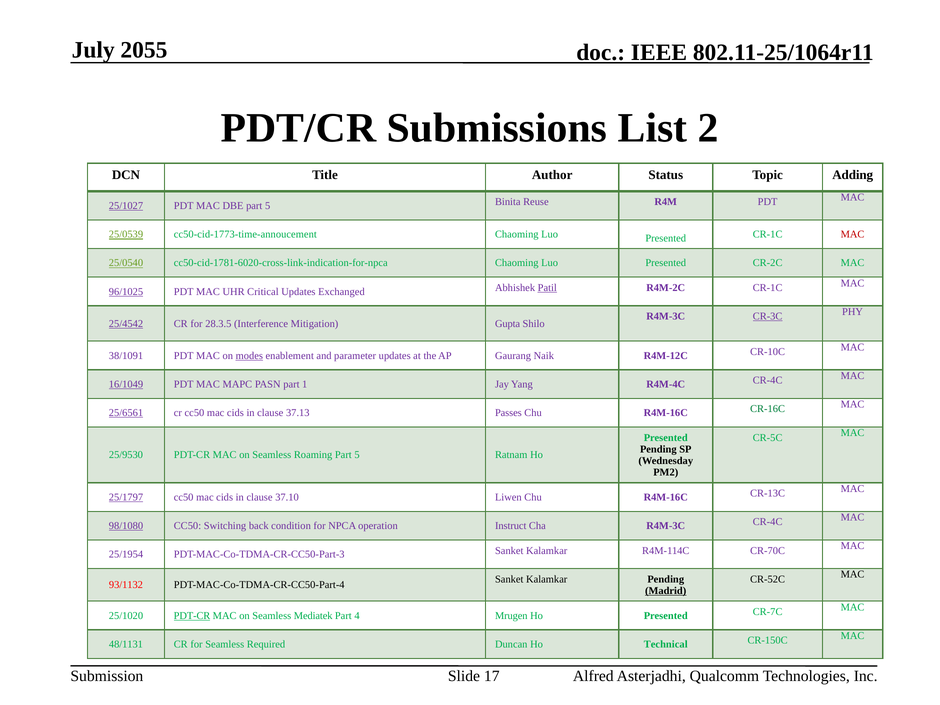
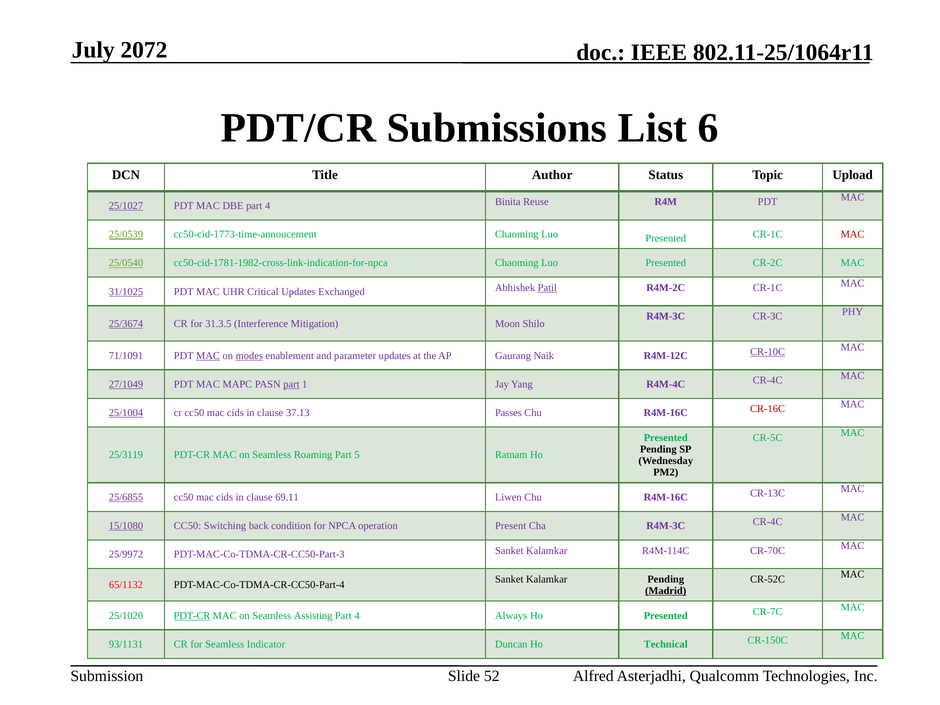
2055: 2055 -> 2072 (144, 50)
2: 2 -> 6 (708, 128)
Adding: Adding -> Upload (853, 175)
DBE part 5: 5 -> 4 (268, 206)
cc50-cid-1781-6020-cross-link-indication-for-npca: cc50-cid-1781-6020-cross-link-indication-for-npca -> cc50-cid-1781-1982-cross-link-indication-for-npca (281, 263)
96/1025: 96/1025 -> 31/1025 (126, 292)
CR-3C underline: present -> none (768, 316)
25/4542: 25/4542 -> 25/3674 (126, 324)
28.3.5: 28.3.5 -> 31.3.5 (218, 324)
Gupta: Gupta -> Moon (507, 324)
38/1091: 38/1091 -> 71/1091 (126, 356)
MAC underline: none -> present (208, 356)
CR-10C underline: none -> present (768, 352)
16/1049: 16/1049 -> 27/1049 (126, 384)
part underline: none -> present (291, 384)
25/6561: 25/6561 -> 25/1004 (126, 413)
CR-16C colour: green -> red (768, 409)
25/9530: 25/9530 -> 25/3119 (126, 455)
25/1797: 25/1797 -> 25/6855 (126, 497)
37.10: 37.10 -> 69.11 (287, 497)
98/1080: 98/1080 -> 15/1080 (126, 526)
Instruct: Instruct -> Present (511, 526)
25/1954: 25/1954 -> 25/9972 (126, 554)
93/1132: 93/1132 -> 65/1132 (126, 585)
Mediatek: Mediatek -> Assisting (313, 616)
Mrugen: Mrugen -> Always (511, 616)
48/1131: 48/1131 -> 93/1131 (126, 644)
Required: Required -> Indicator (266, 644)
17: 17 -> 52 (492, 676)
